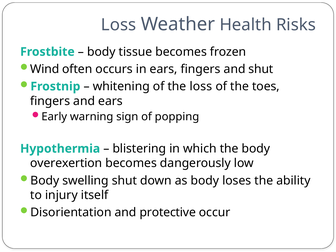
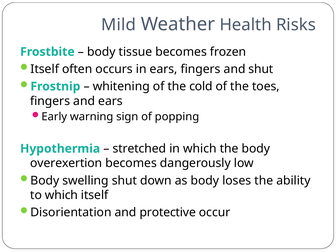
Loss: Loss -> Mild (119, 25)
Wind: Wind -> Itself (45, 69)
the loss: loss -> cold (201, 86)
blistering: blistering -> stretched (139, 149)
to injury: injury -> which (61, 195)
